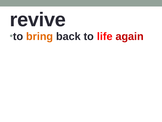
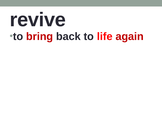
bring colour: orange -> red (40, 36)
